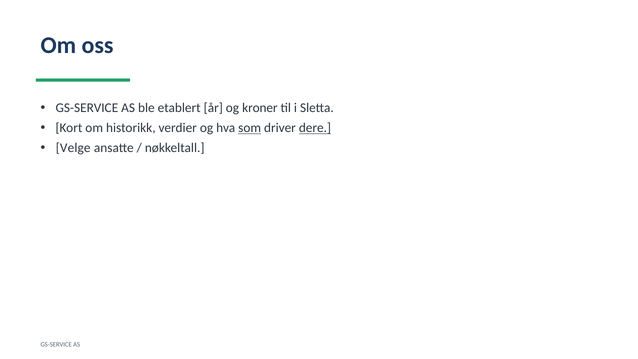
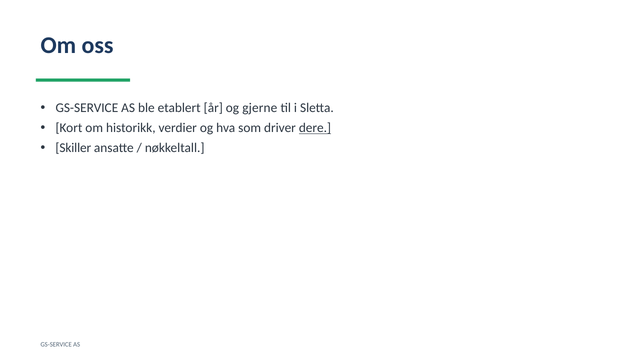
kroner: kroner -> gjerne (260, 108)
som underline: present -> none (250, 128)
Velge: Velge -> Skiller (73, 148)
